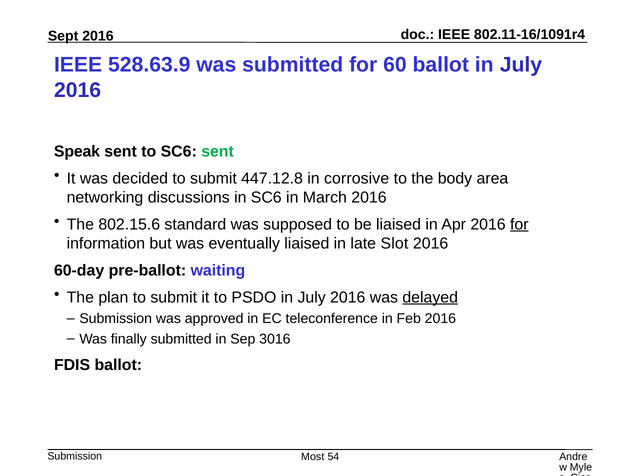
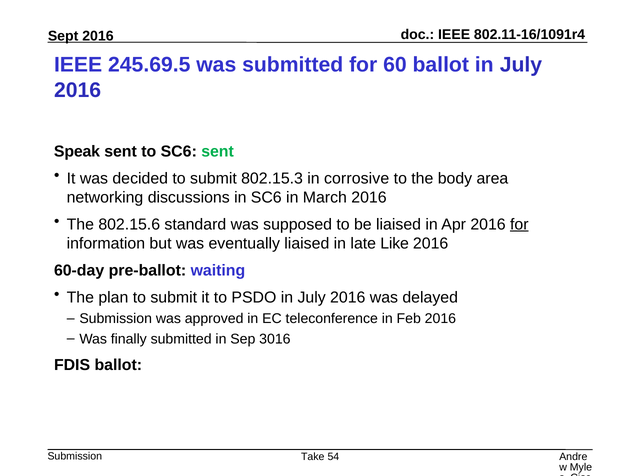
528.63.9: 528.63.9 -> 245.69.5 (149, 65)
447.12.8: 447.12.8 -> 802.15.3 (272, 178)
Slot: Slot -> Like (395, 244)
delayed underline: present -> none (430, 298)
Most: Most -> Take (313, 457)
